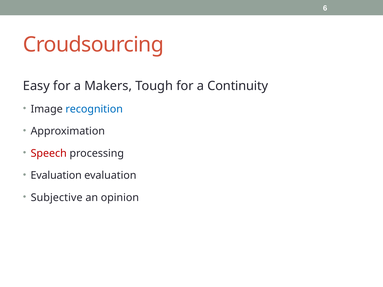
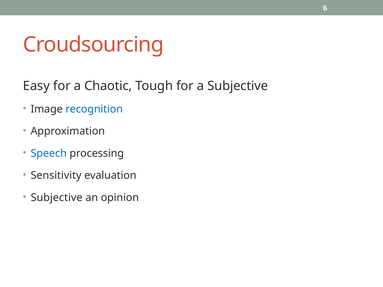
Makers: Makers -> Chaotic (108, 86)
a Continuity: Continuity -> Subjective (238, 86)
Speech colour: red -> blue (49, 153)
Evaluation: Evaluation -> Sensitivity (56, 176)
